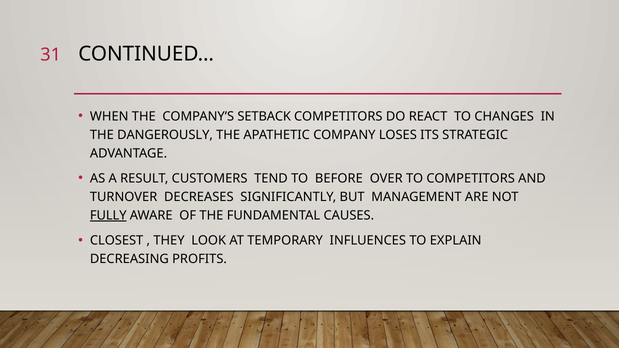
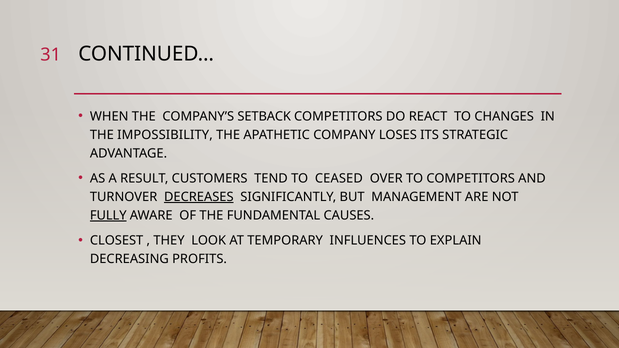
DANGEROUSLY: DANGEROUSLY -> IMPOSSIBILITY (165, 135)
BEFORE: BEFORE -> CEASED (339, 179)
DECREASES underline: none -> present (199, 197)
